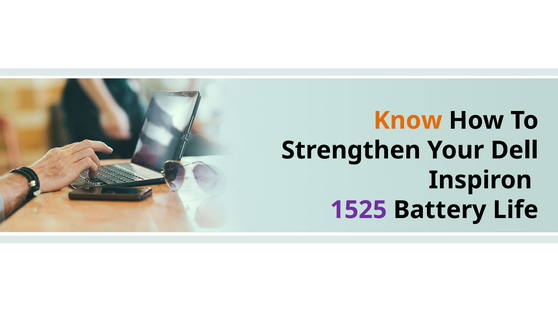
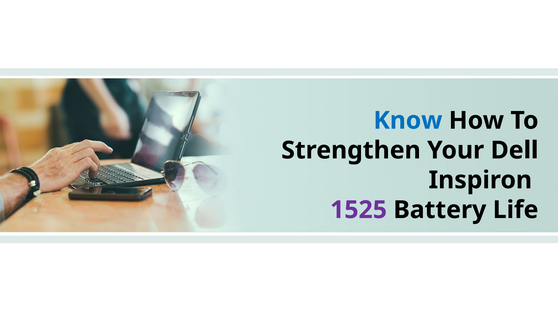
Know colour: orange -> blue (408, 120)
